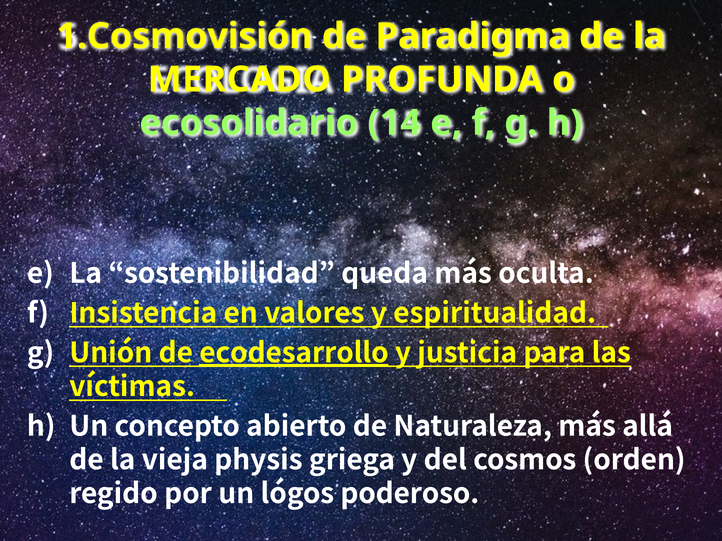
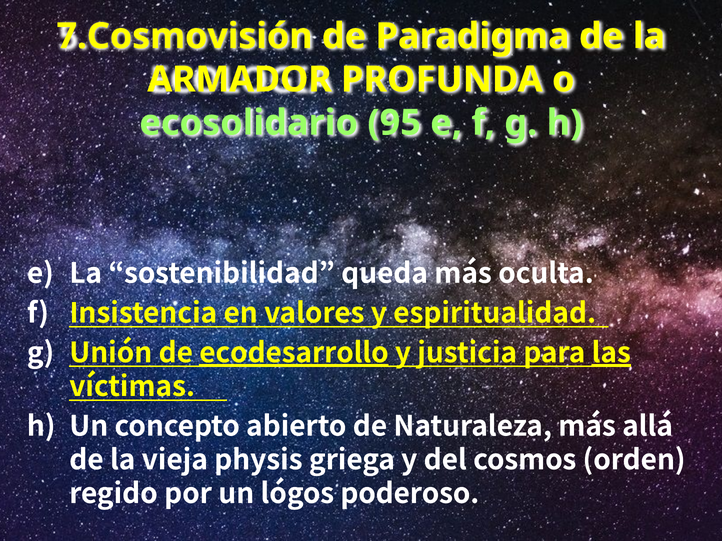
1.Cosmovisión: 1.Cosmovisión -> 7.Cosmovisión (185, 36)
MERCADO: MERCADO -> ARMADOR (240, 80)
14: 14 -> 95 (394, 123)
las underline: none -> present (611, 353)
